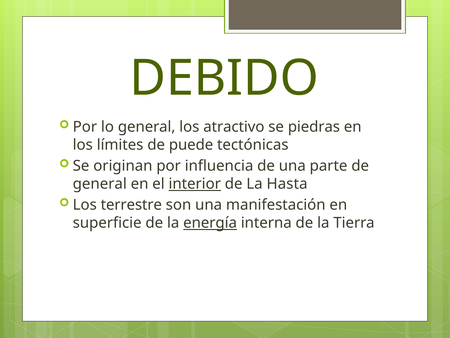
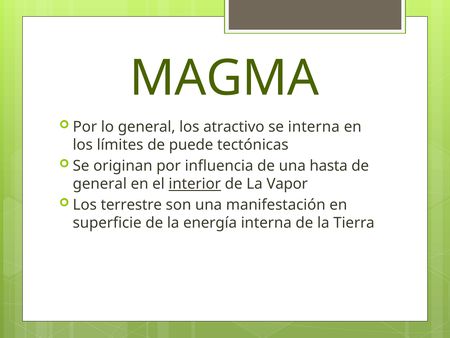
DEBIDO: DEBIDO -> MAGMA (224, 78)
se piedras: piedras -> interna (314, 127)
parte: parte -> hasta (329, 166)
Hasta: Hasta -> Vapor (287, 184)
energía underline: present -> none (210, 223)
